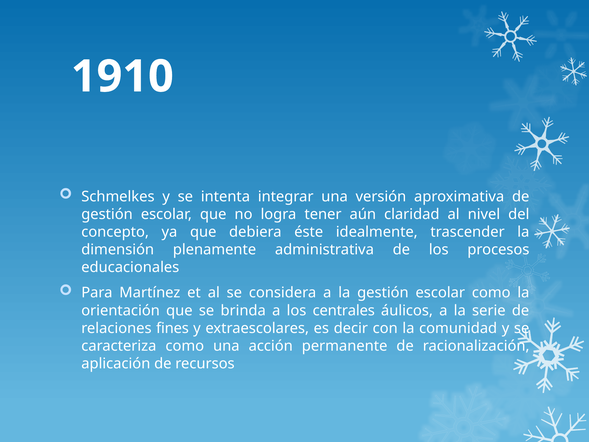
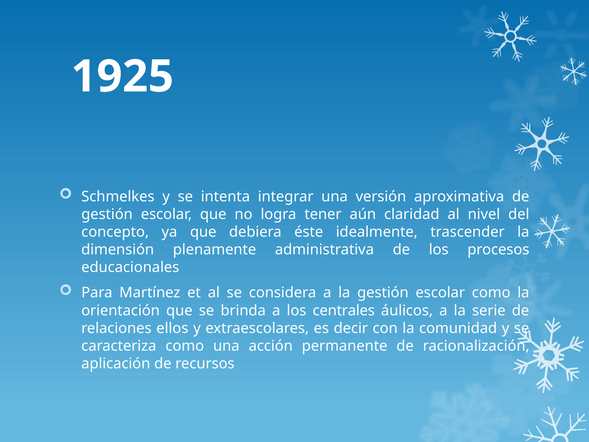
1910: 1910 -> 1925 (122, 77)
fines: fines -> ellos (172, 328)
